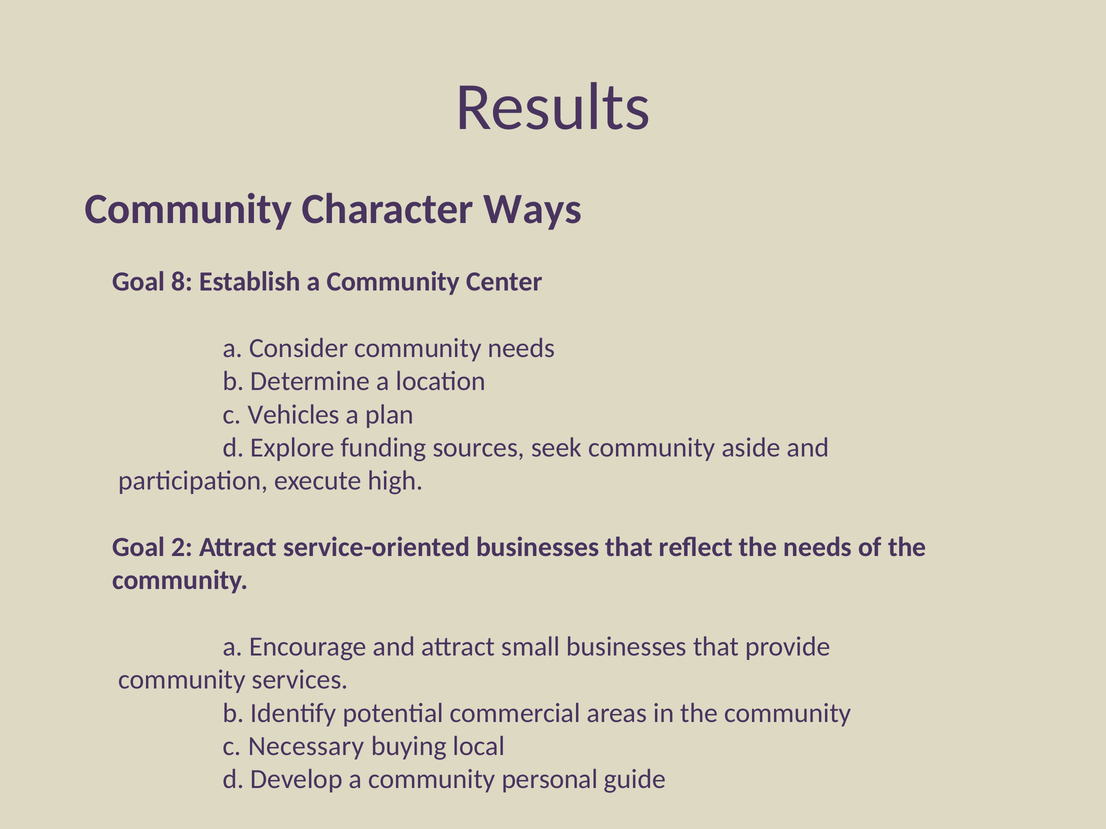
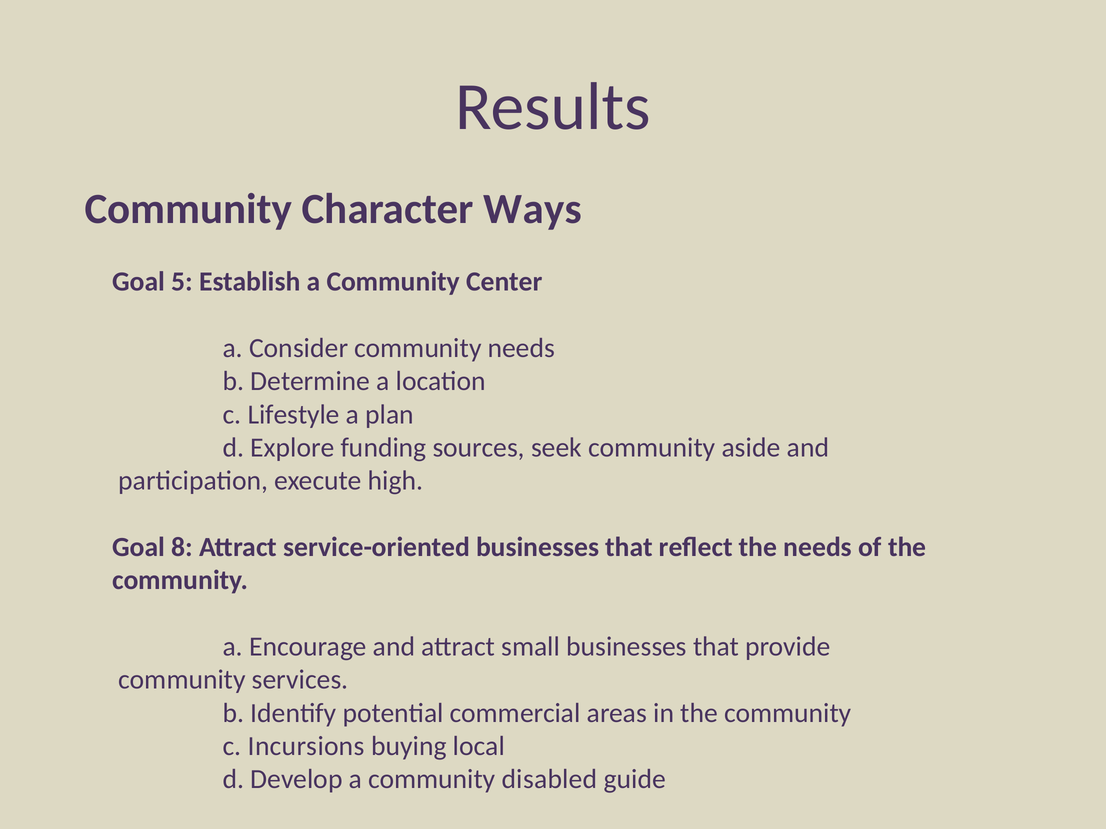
8: 8 -> 5 (182, 282)
Vehicles: Vehicles -> Lifestyle (294, 415)
2: 2 -> 8 (182, 547)
Necessary: Necessary -> Incursions (306, 747)
personal: personal -> disabled (550, 780)
